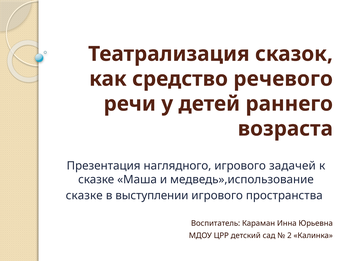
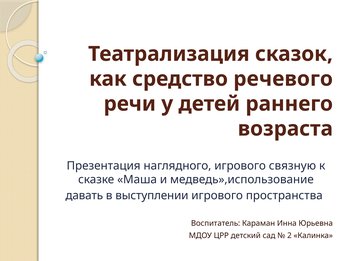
задачей: задачей -> связную (292, 166)
сказке: сказке -> давать (84, 195)
